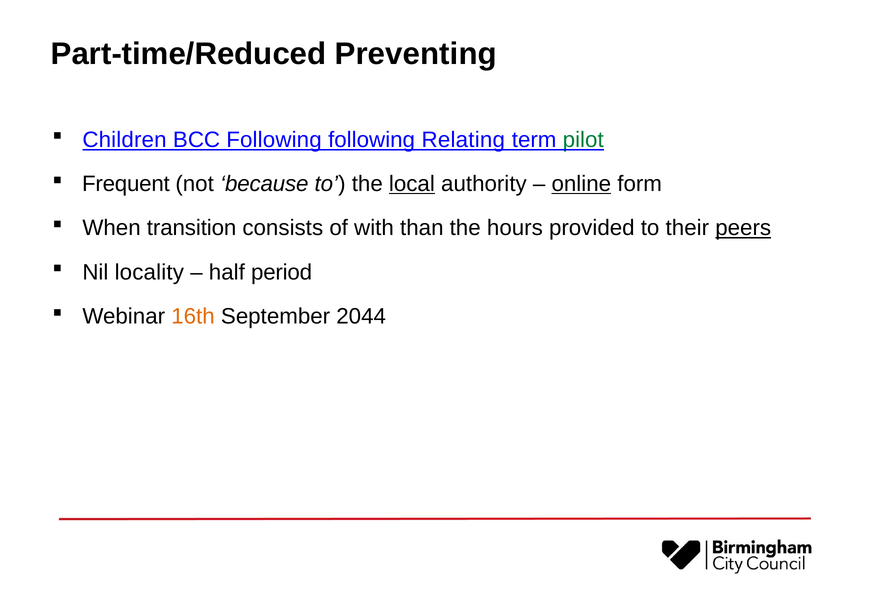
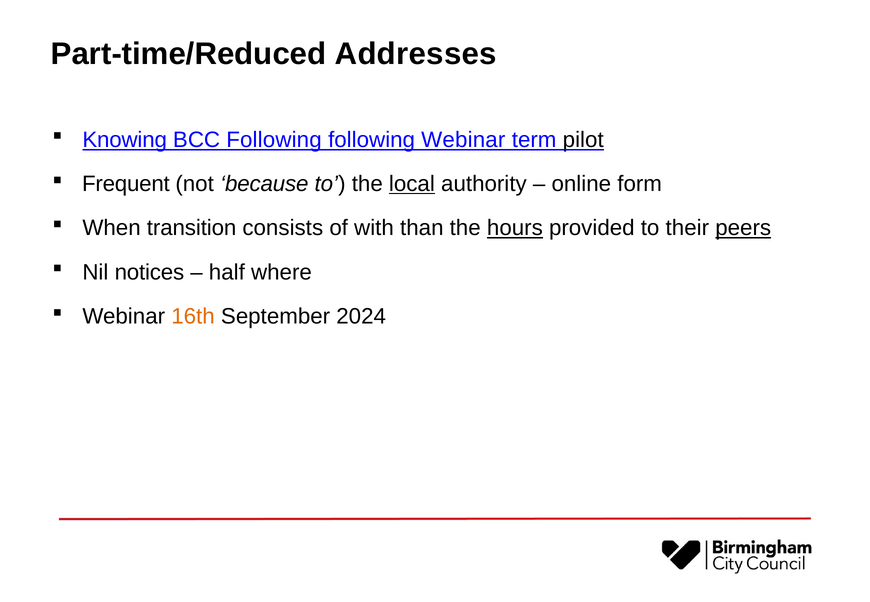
Preventing: Preventing -> Addresses (416, 54)
Children: Children -> Knowing (125, 140)
following Relating: Relating -> Webinar (463, 140)
pilot colour: green -> black (583, 140)
online underline: present -> none (581, 184)
hours underline: none -> present (515, 228)
locality: locality -> notices (149, 272)
period: period -> where (281, 272)
2044: 2044 -> 2024 (361, 317)
